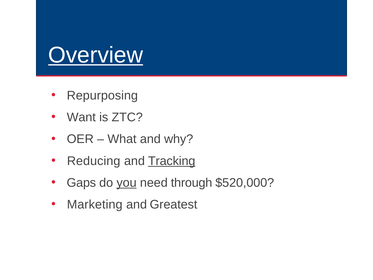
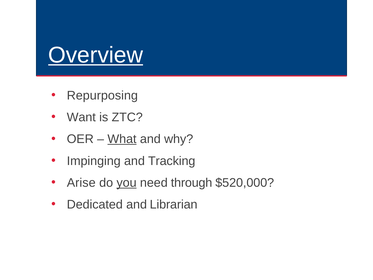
What underline: none -> present (122, 139)
Reducing: Reducing -> Impinging (94, 161)
Tracking underline: present -> none (172, 161)
Gaps: Gaps -> Arise (81, 183)
Marketing: Marketing -> Dedicated (95, 204)
Greatest: Greatest -> Librarian (174, 204)
